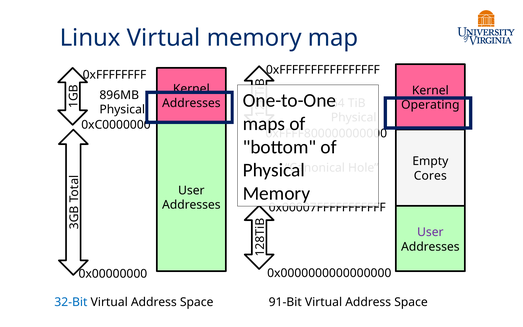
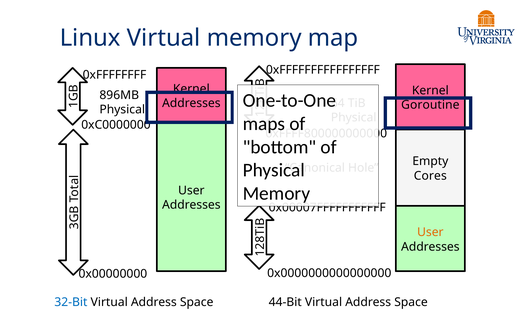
Operating: Operating -> Goroutine (430, 105)
User colour: purple -> orange (430, 232)
91-Bit: 91-Bit -> 44-Bit (285, 302)
